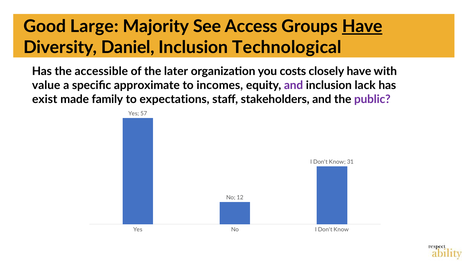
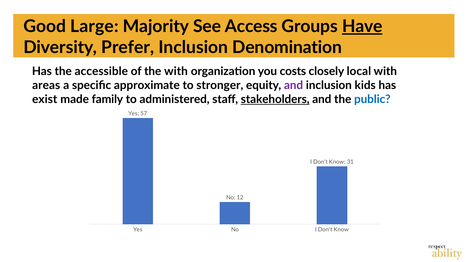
Daniel: Daniel -> Prefer (128, 47)
Technological: Technological -> Denomination (287, 47)
the later: later -> with (176, 72)
closely have: have -> local (359, 72)
value: value -> areas (46, 85)
incomes: incomes -> stronger (220, 85)
lack: lack -> kids (365, 85)
expectations: expectations -> administered (175, 99)
stakeholders underline: none -> present (275, 99)
public colour: purple -> blue (372, 99)
